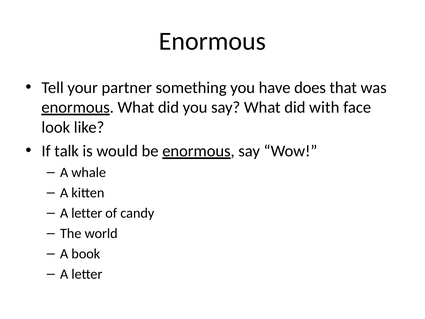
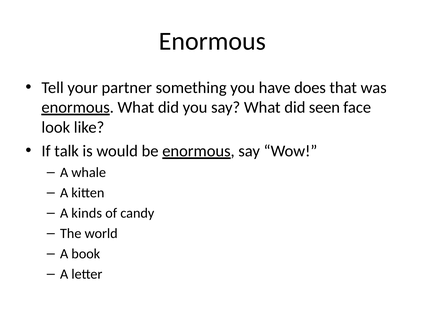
with: with -> seen (324, 107)
letter: letter -> kinds (87, 213)
